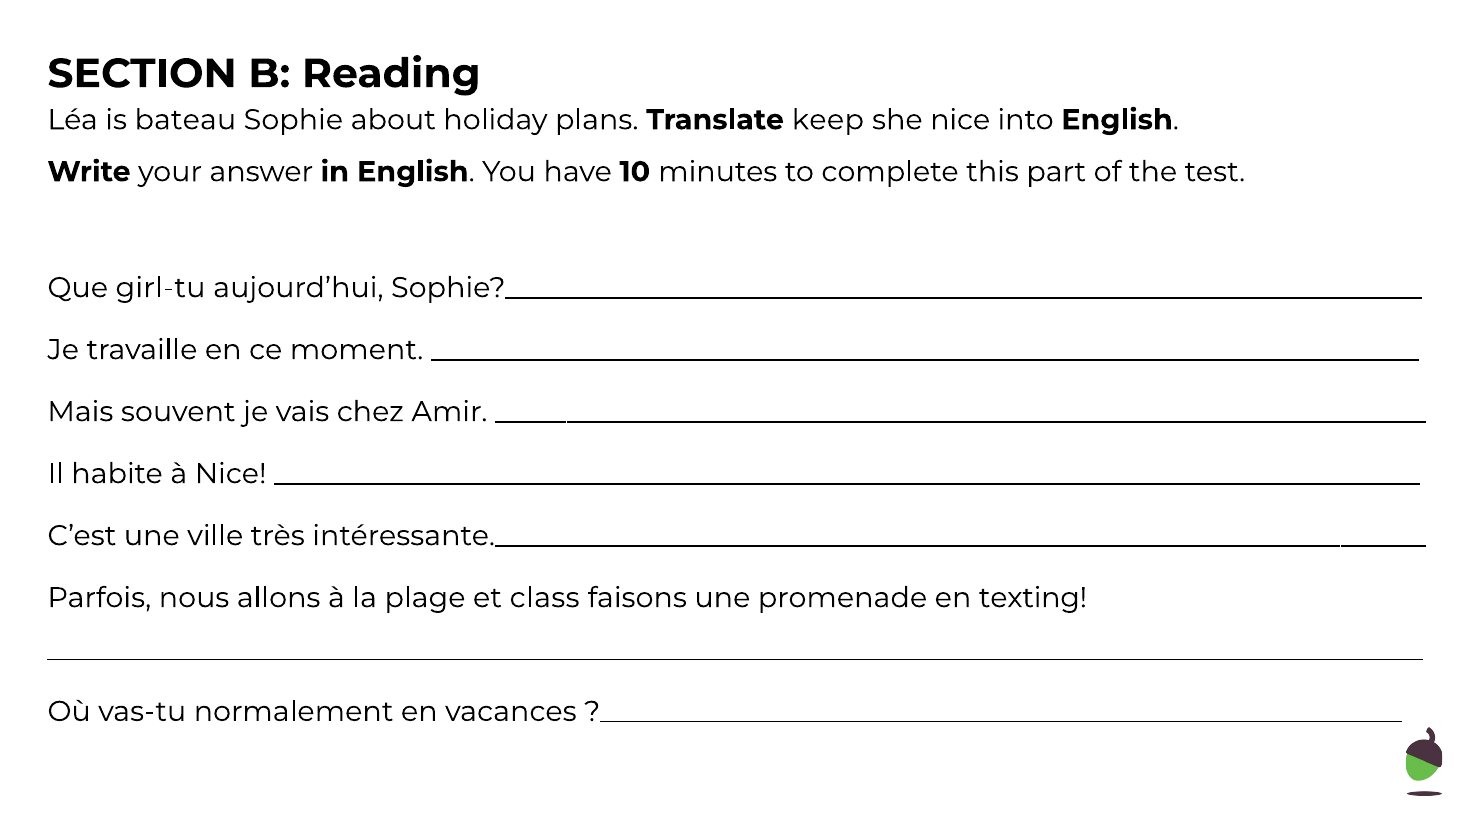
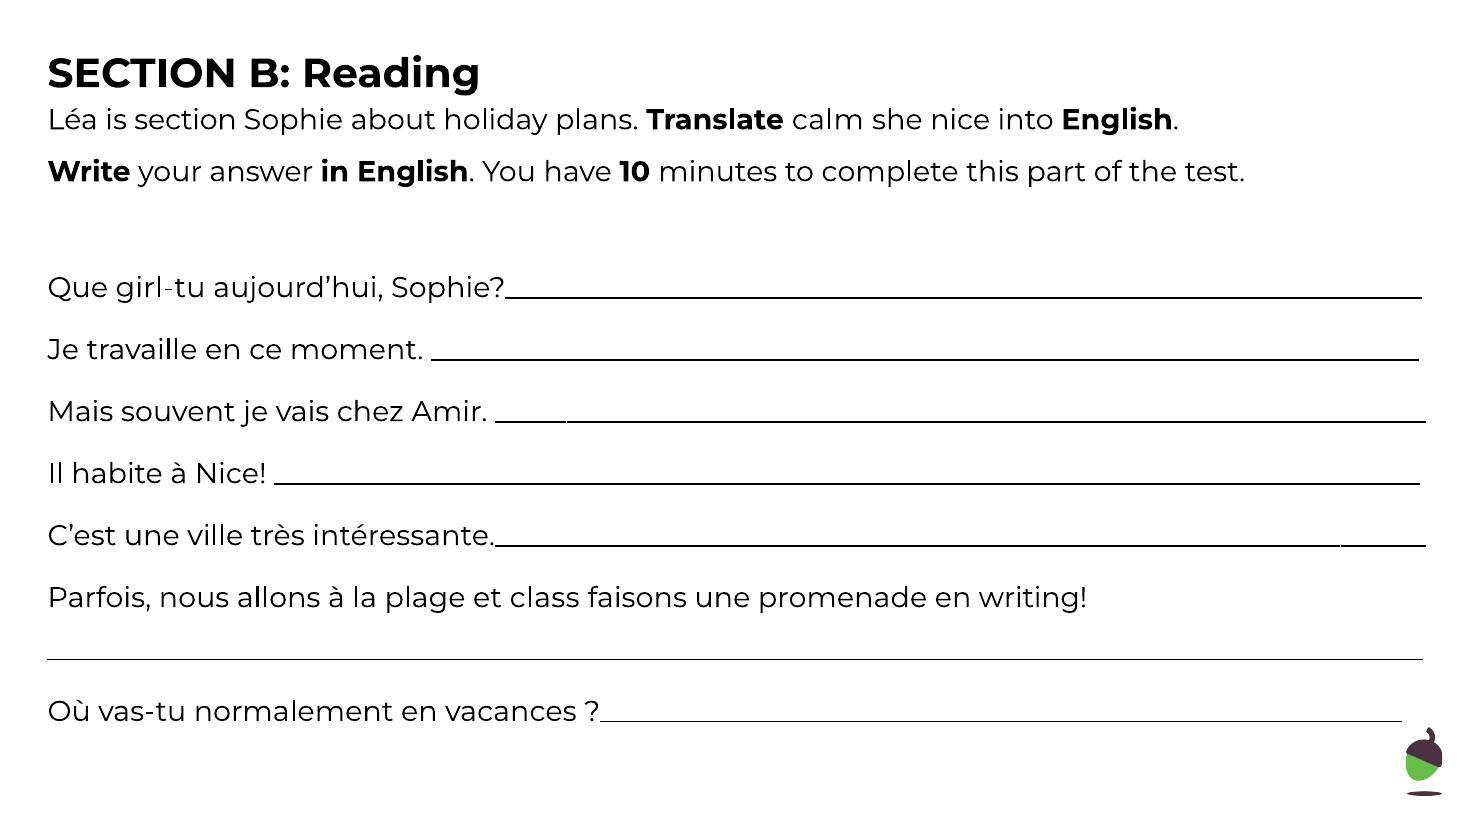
is bateau: bateau -> section (185, 120)
keep: keep -> calm (828, 120)
texting: texting -> writing (1033, 598)
